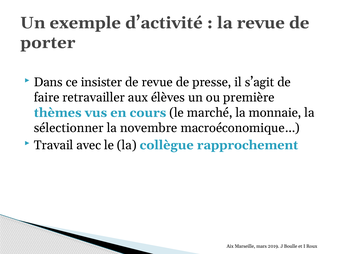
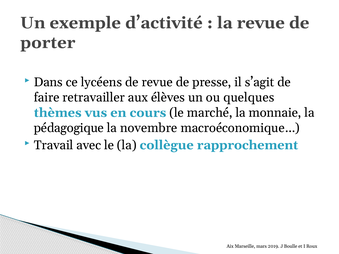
insister: insister -> lycéens (101, 82)
première: première -> quelques (249, 98)
sélectionner: sélectionner -> pédagogique (69, 128)
